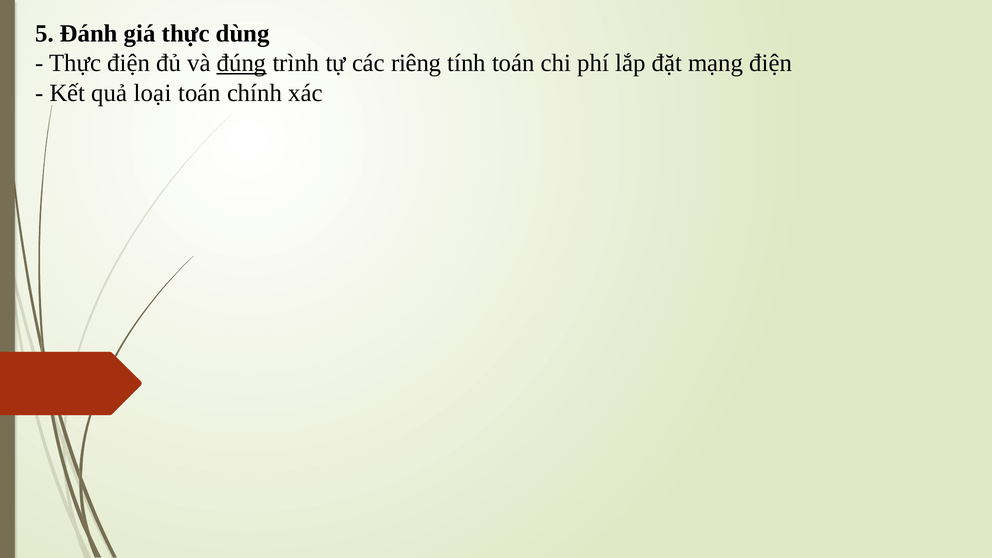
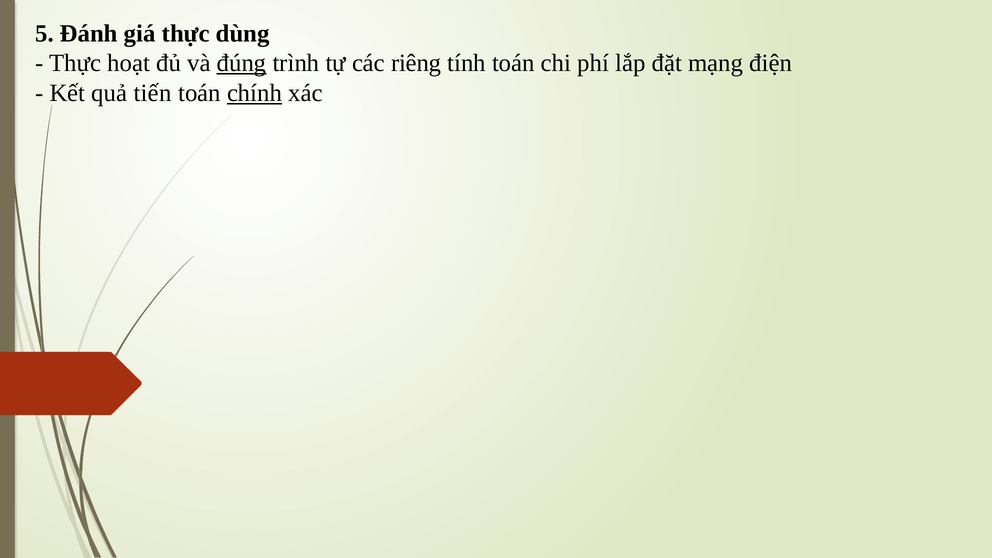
Thực điện: điện -> hoạt (129, 63)
loại: loại -> tiến (153, 93)
chính underline: none -> present (255, 93)
